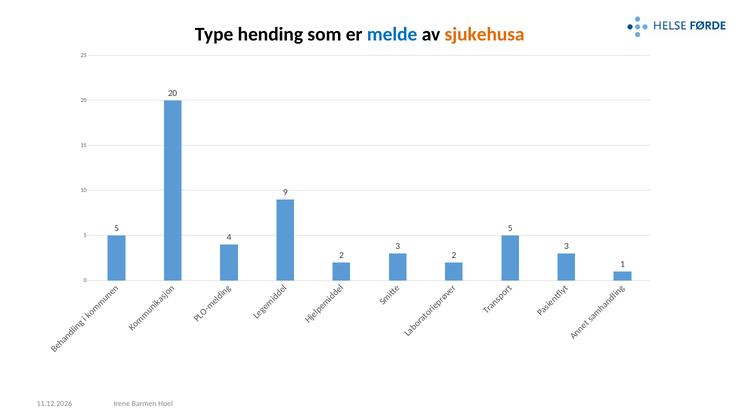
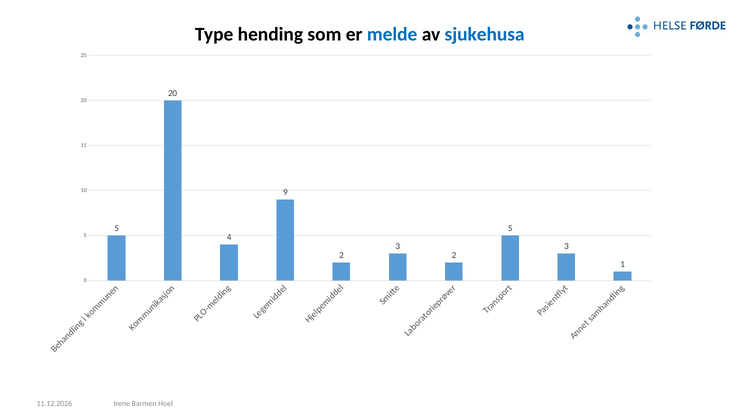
sjukehusa colour: orange -> blue (485, 35)
